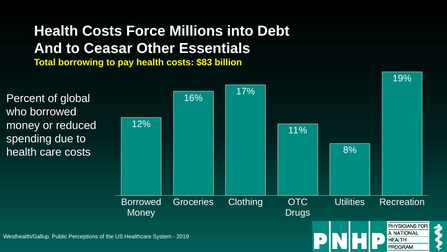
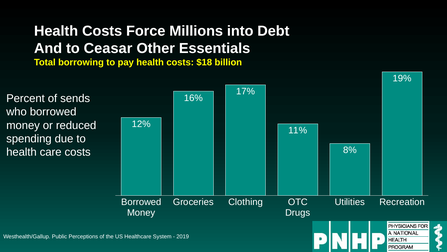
$83: $83 -> $18 (204, 62)
global: global -> sends (75, 98)
